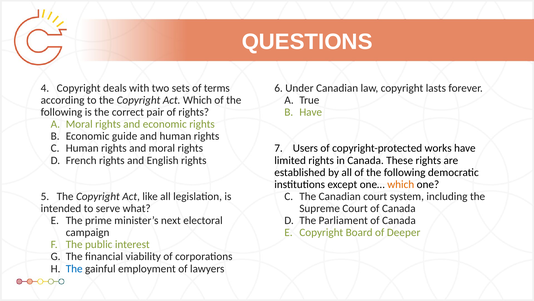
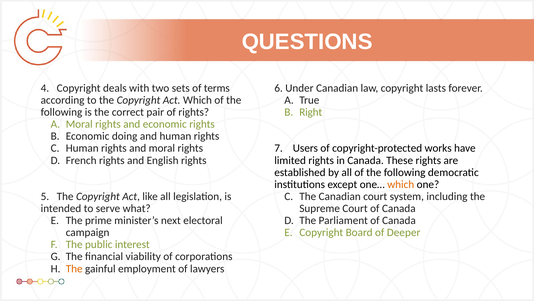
Have: Have -> Right (311, 112)
guide: guide -> doing (125, 136)
The colour: blue -> orange (74, 268)
